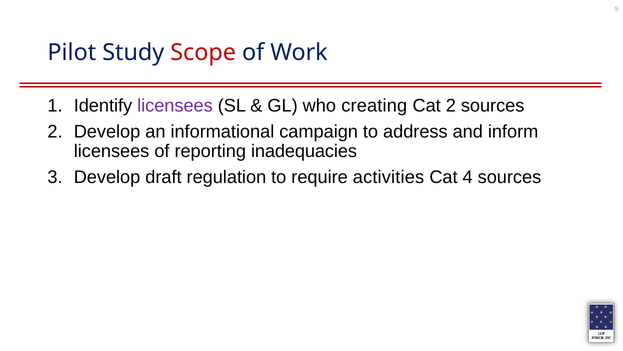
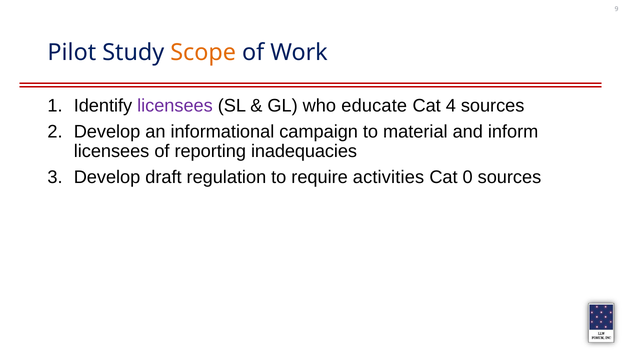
Scope colour: red -> orange (203, 52)
creating: creating -> educate (374, 105)
Cat 2: 2 -> 4 (451, 105)
address: address -> material (415, 131)
4: 4 -> 0 (468, 177)
